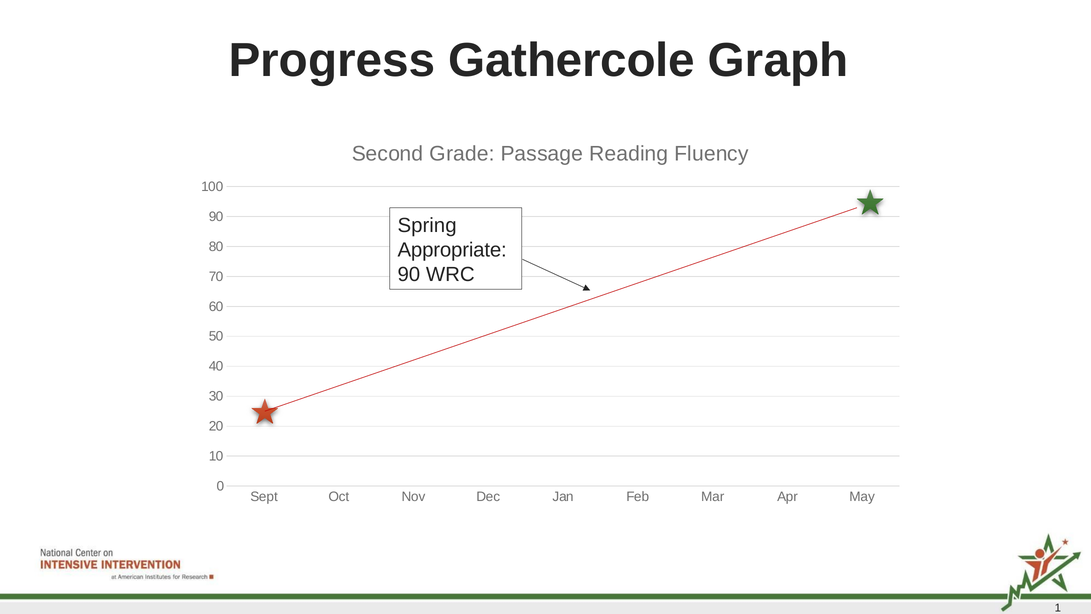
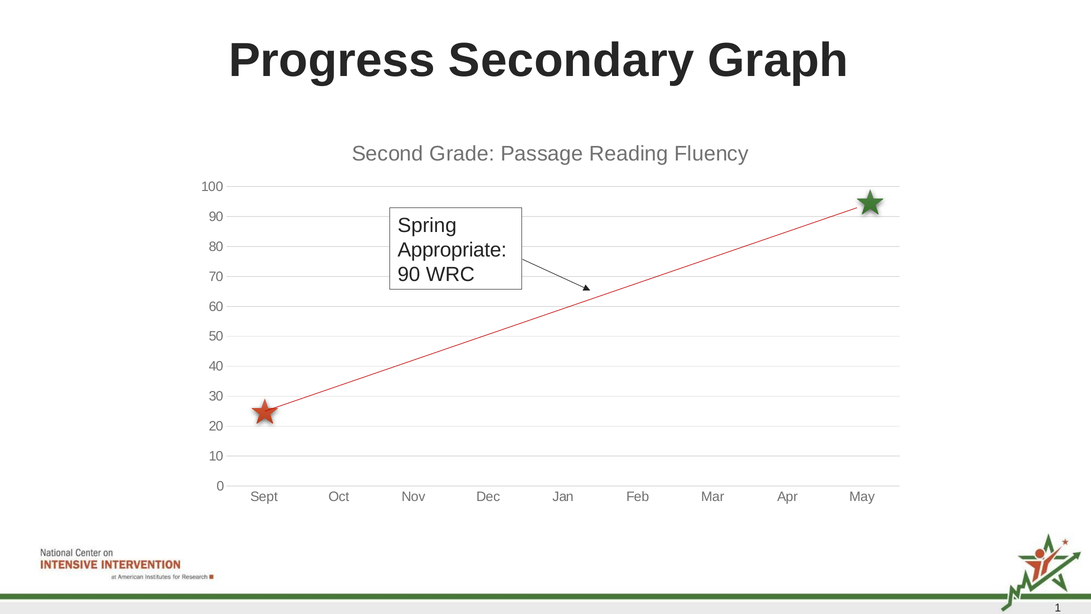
Gathercole: Gathercole -> Secondary (571, 61)
